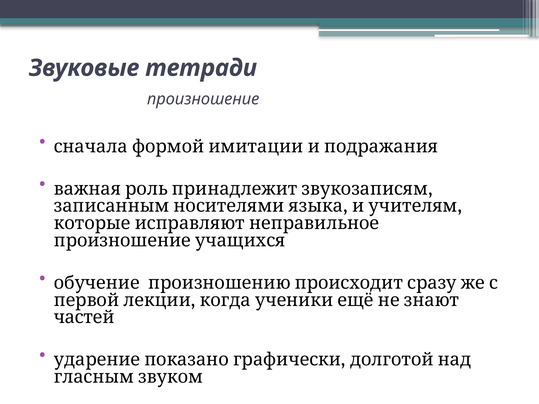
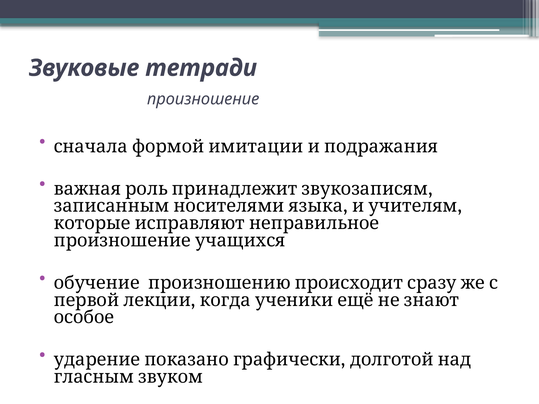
частей: частей -> особое (84, 318)
